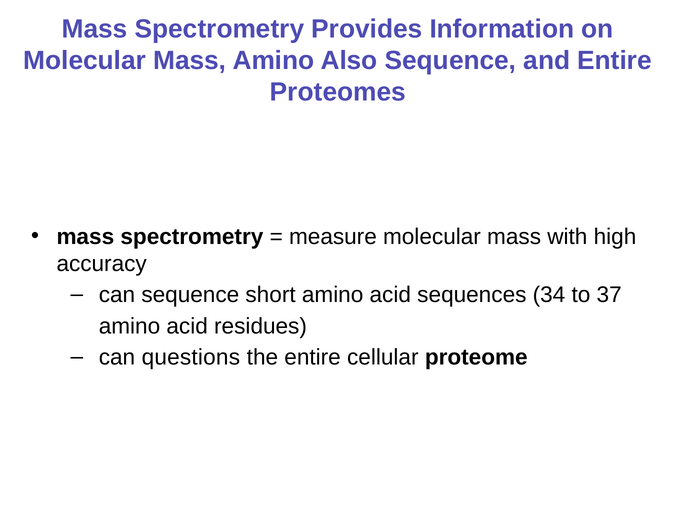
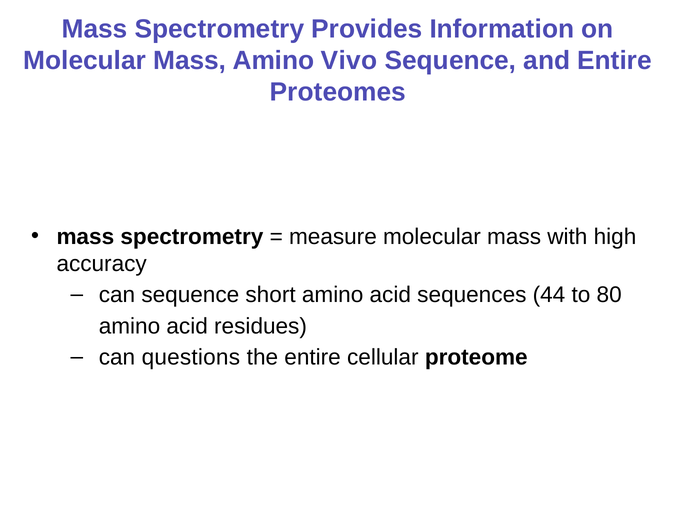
Also: Also -> Vivo (349, 61)
34: 34 -> 44 (549, 295)
37: 37 -> 80 (609, 295)
